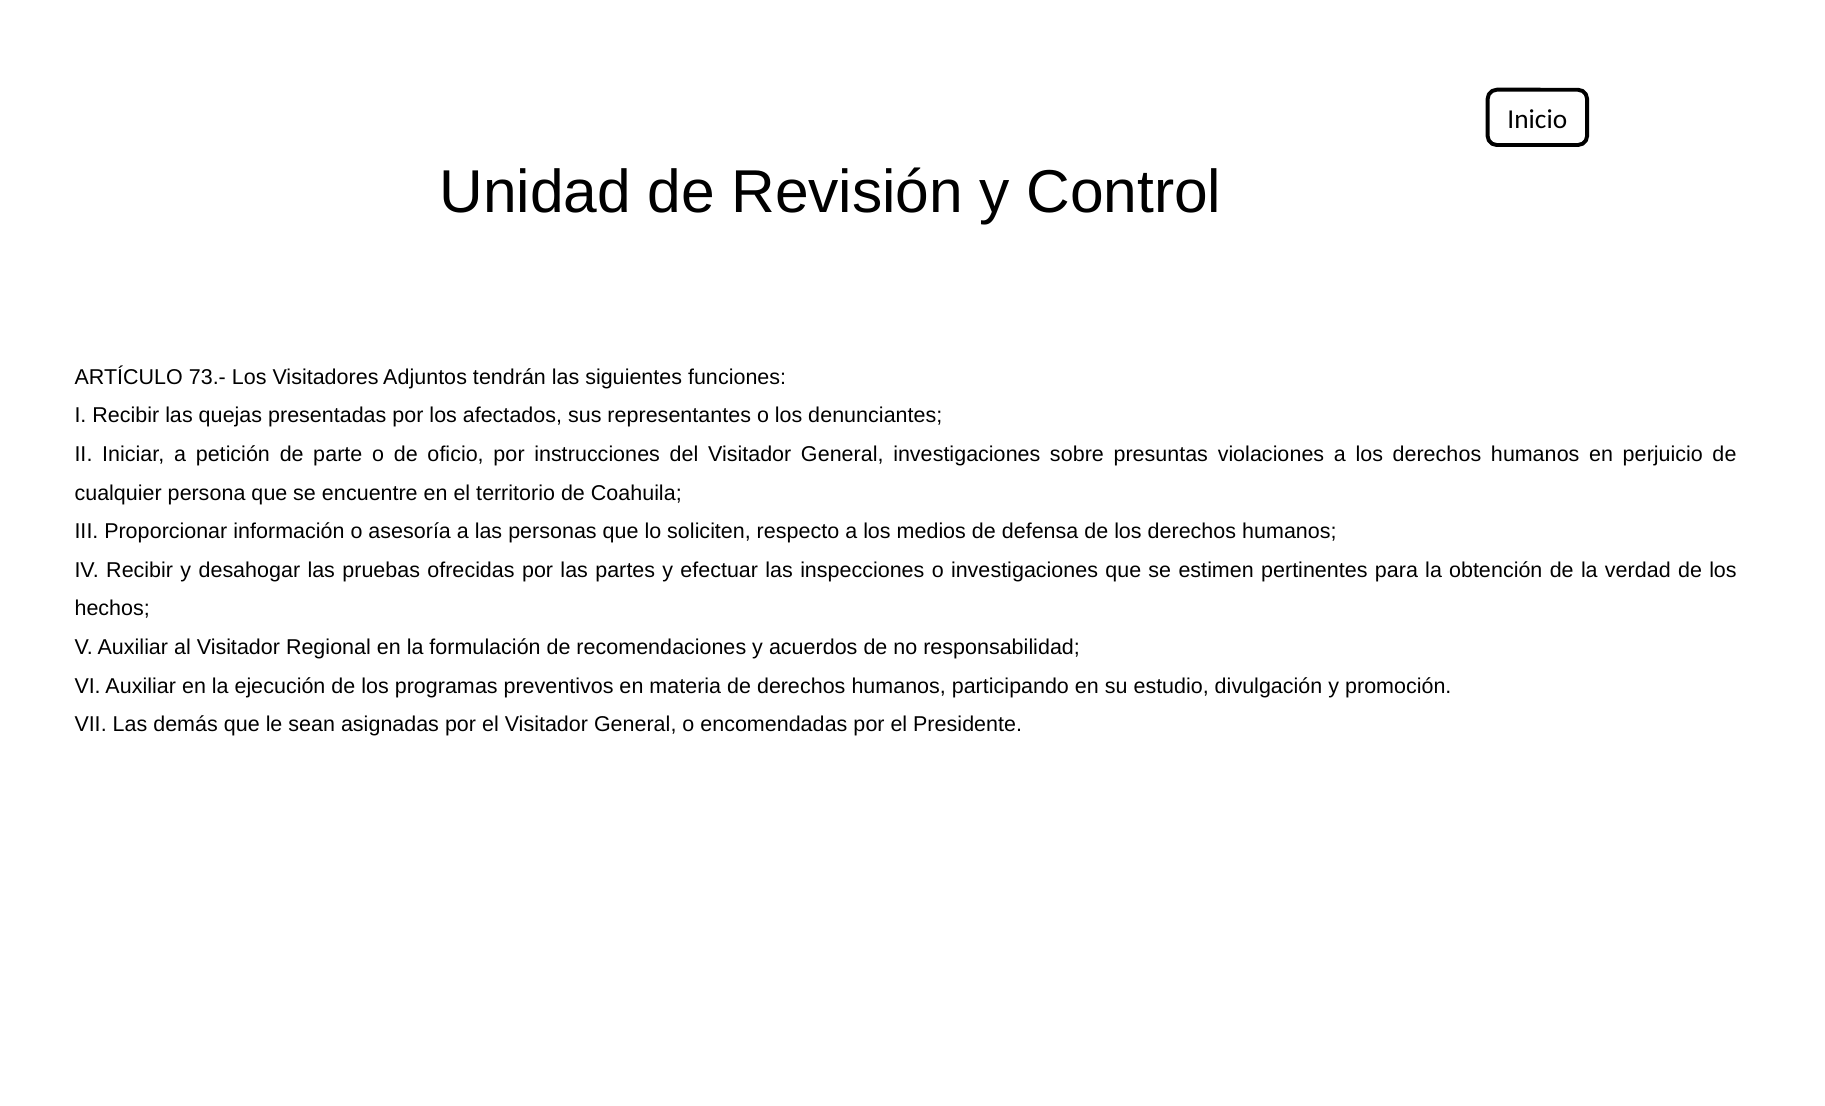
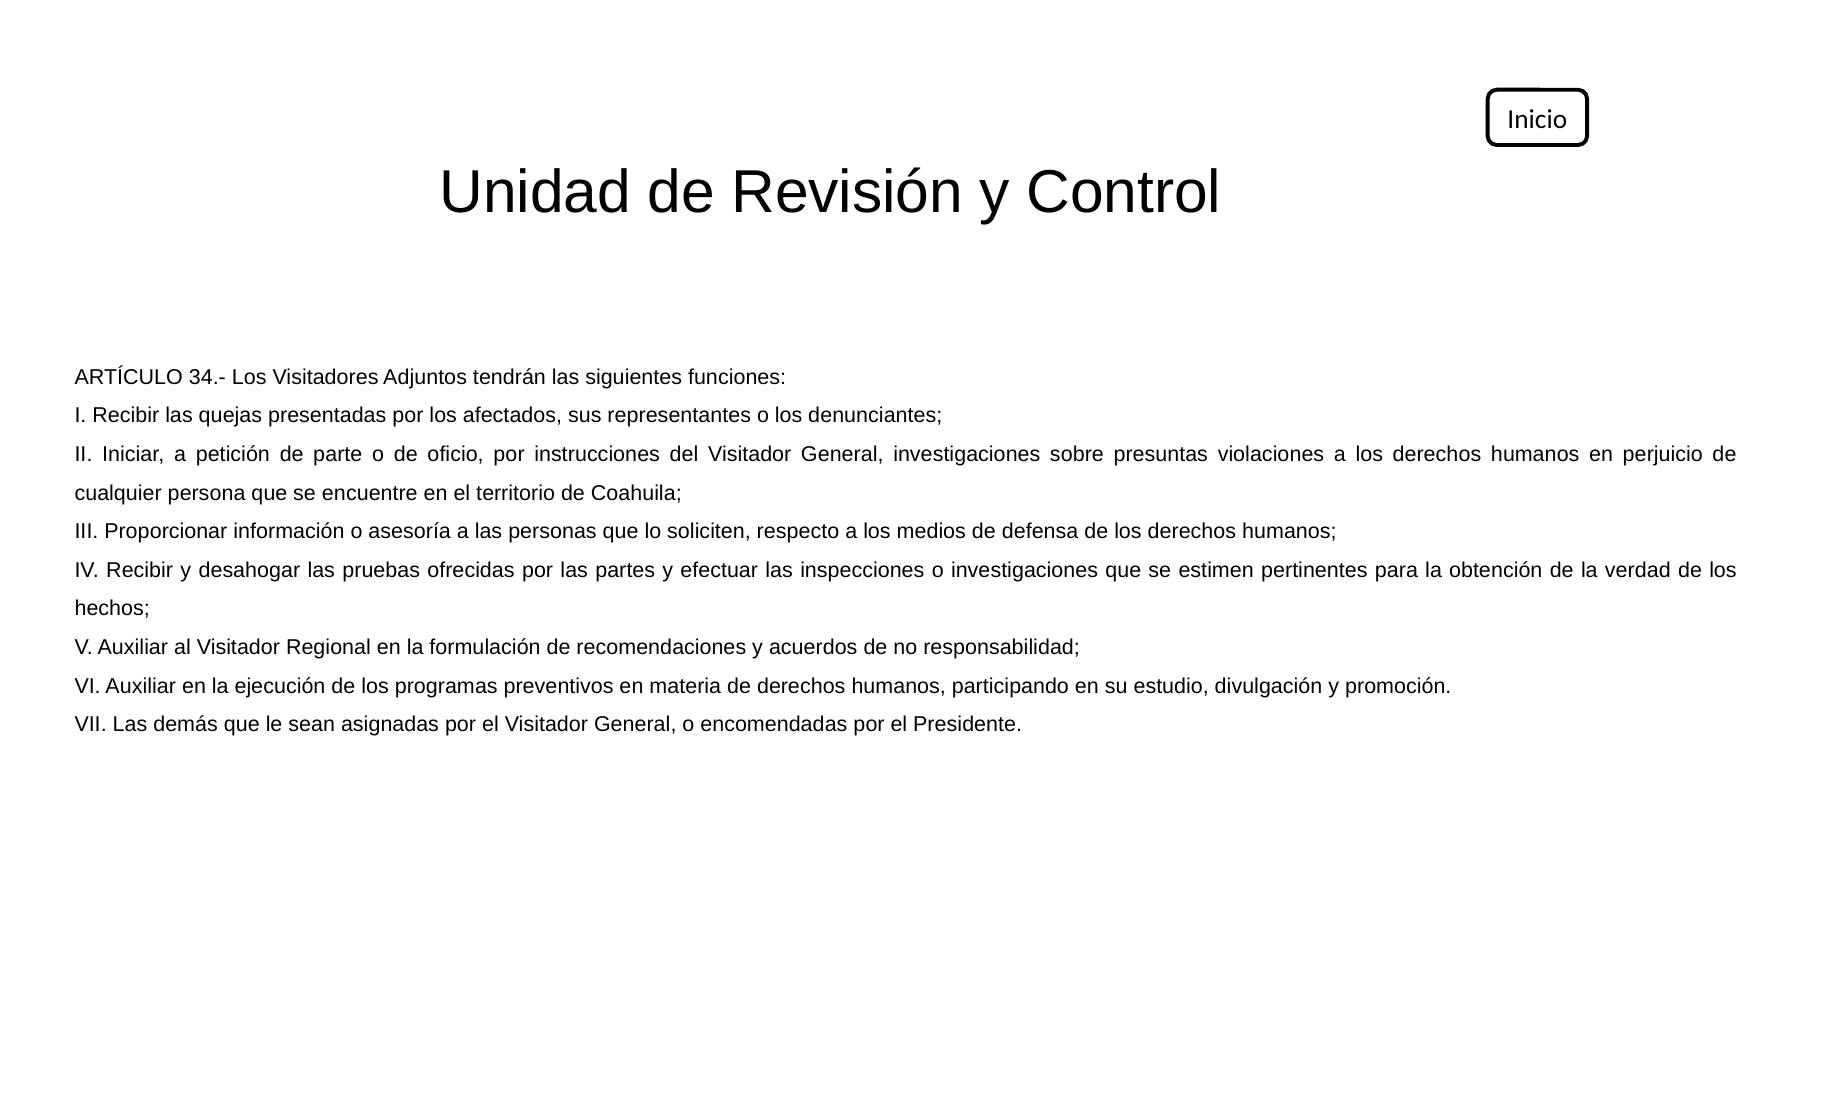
73.-: 73.- -> 34.- (207, 377)
